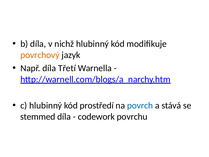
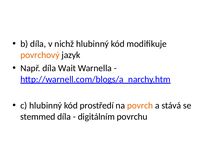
Třetí: Třetí -> Wait (67, 68)
povrch colour: blue -> orange (140, 105)
codework: codework -> digitálním (96, 117)
